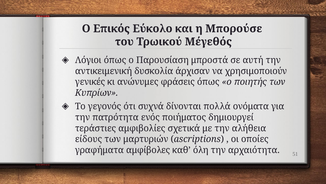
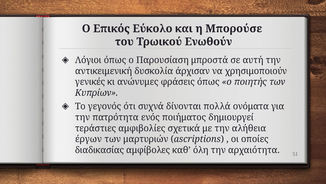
Μέγεθός: Μέγεθός -> Ενωθούν (208, 42)
είδους: είδους -> έργων (88, 139)
γραφήματα: γραφήματα -> διαδικασίας (99, 150)
